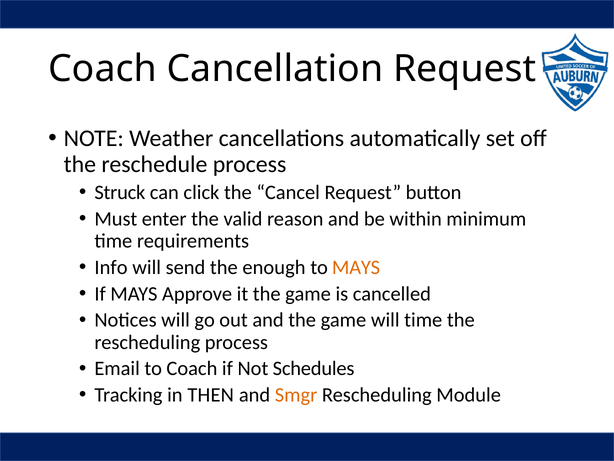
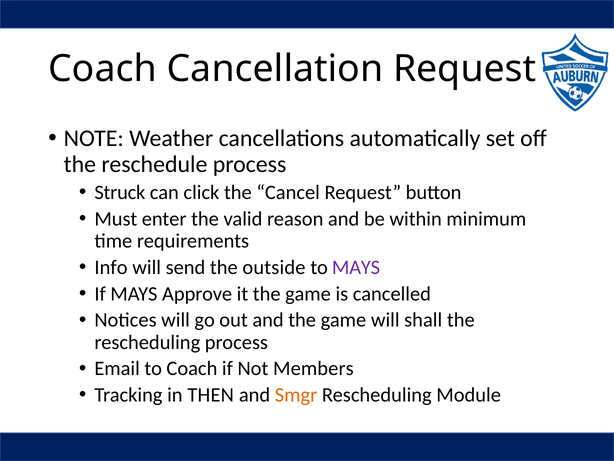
enough: enough -> outside (274, 267)
MAYS colour: orange -> purple (356, 267)
will time: time -> shall (423, 320)
Schedules: Schedules -> Members (313, 368)
